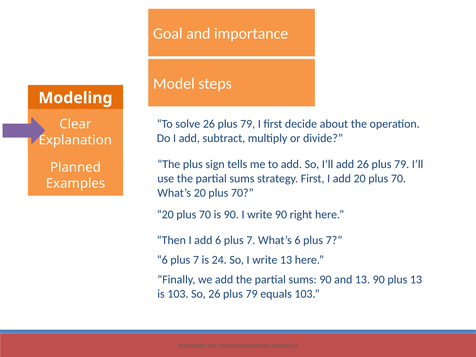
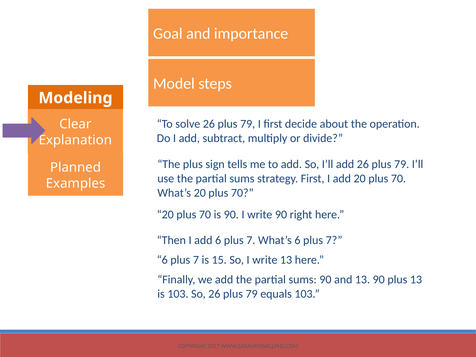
24: 24 -> 15 (219, 260)
